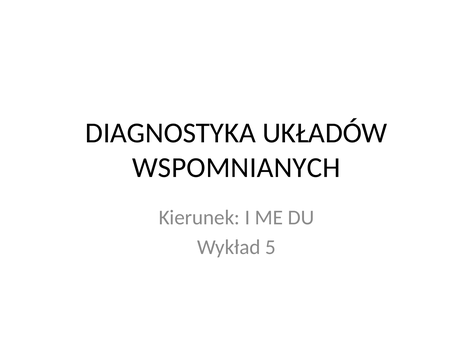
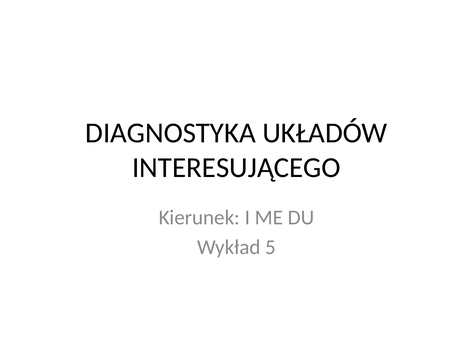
WSPOMNIANYCH: WSPOMNIANYCH -> INTERESUJĄCEGO (236, 168)
